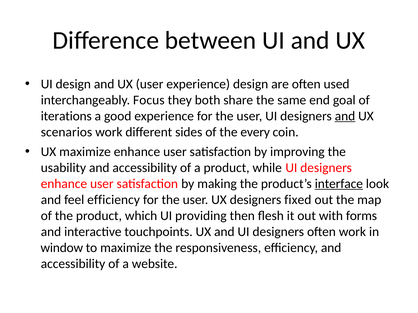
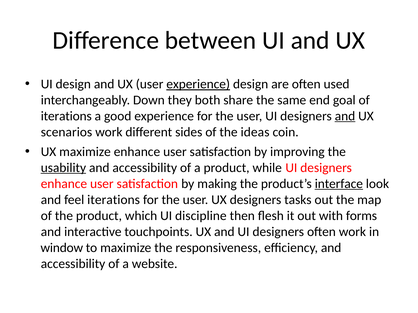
experience underline: none -> present (198, 84)
Focus: Focus -> Down (149, 100)
every: every -> ideas (255, 132)
usability underline: none -> present (63, 168)
feel efficiency: efficiency -> iterations (114, 200)
fixed: fixed -> tasks (298, 200)
providing: providing -> discipline (201, 216)
